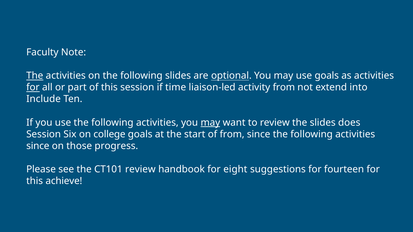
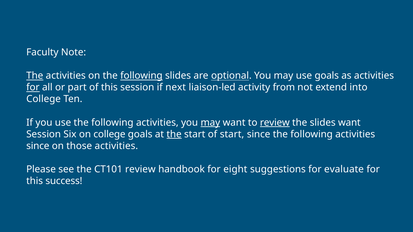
following underline: none -> present (141, 76)
time: time -> next (176, 88)
Include: Include -> College (44, 99)
review underline: none -> present (275, 123)
slides does: does -> want (349, 123)
the underline: none -> present (174, 134)
of from: from -> start (232, 134)
those progress: progress -> activities (116, 146)
fourteen: fourteen -> evaluate (344, 170)
achieve: achieve -> success (64, 181)
